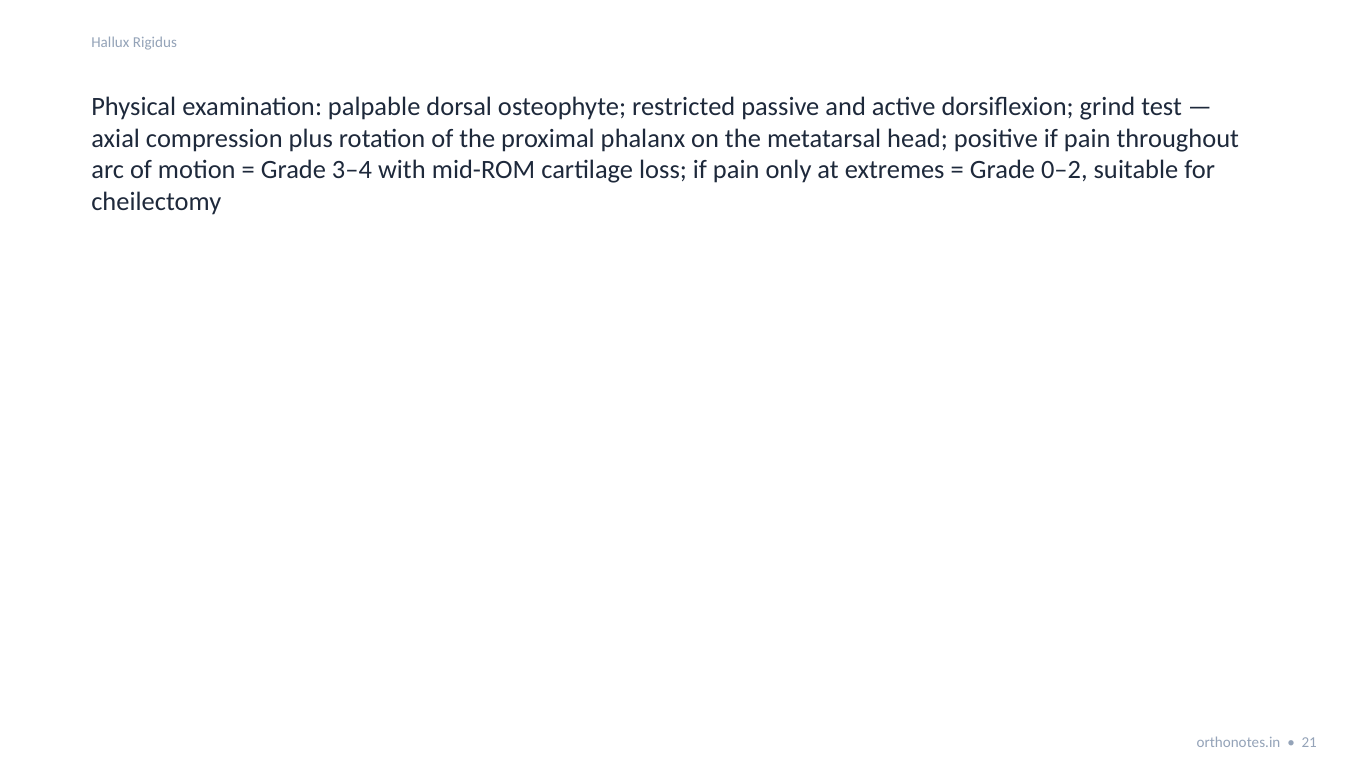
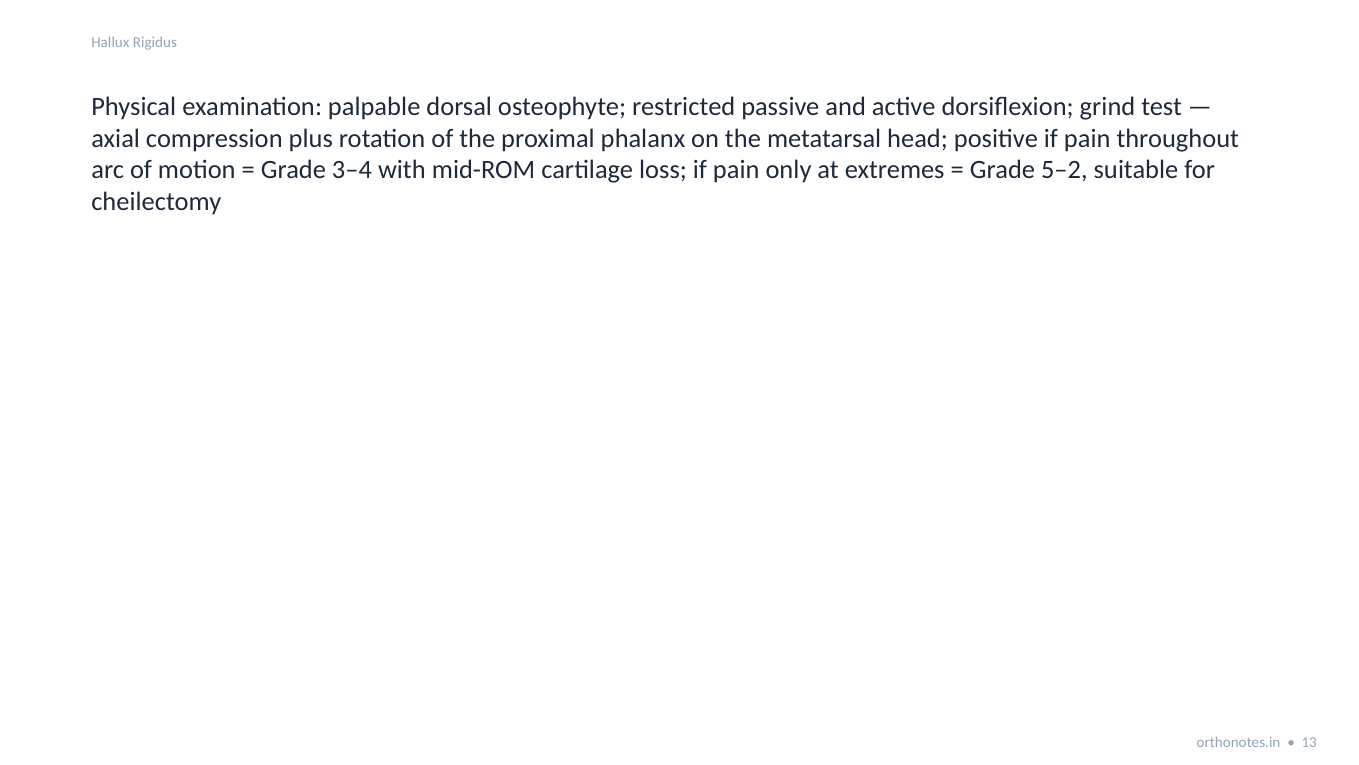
0–2: 0–2 -> 5–2 (1064, 170)
21: 21 -> 13 (1309, 742)
